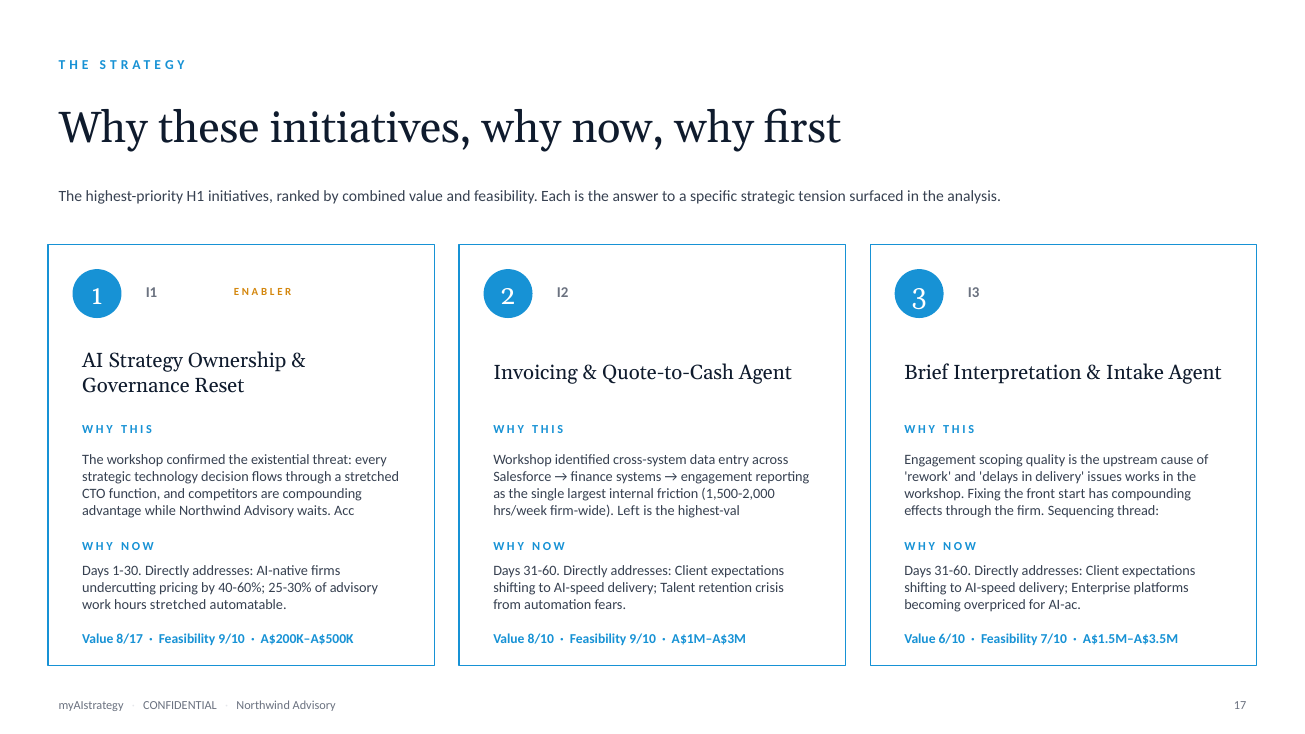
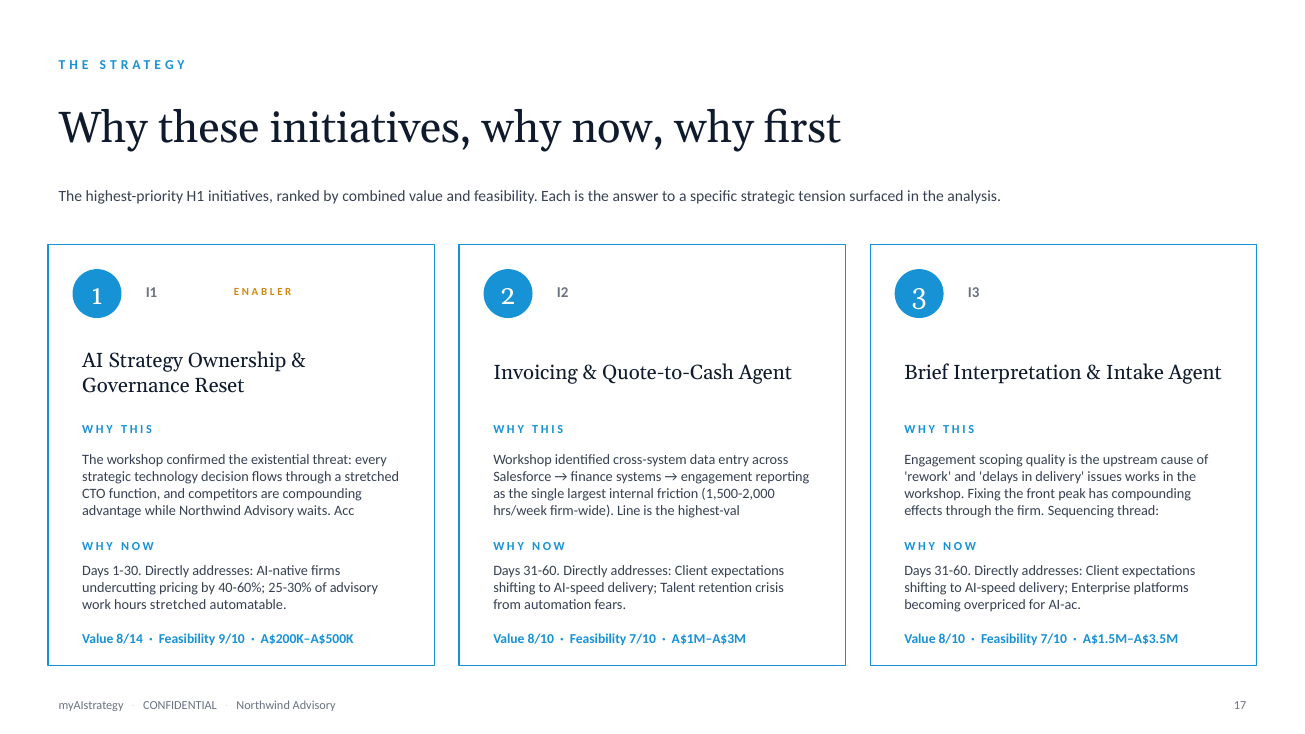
start: start -> peak (1072, 494)
Left: Left -> Line (629, 511)
8/17: 8/17 -> 8/14 (130, 640)
9/10: 9/10 -> 7/10 (643, 640)
6/10: 6/10 -> 8/10 (952, 640)
